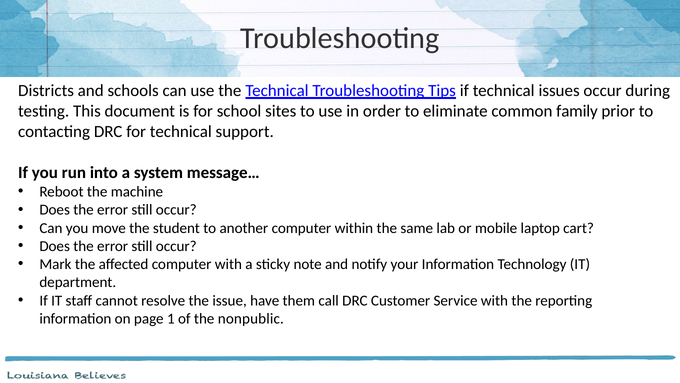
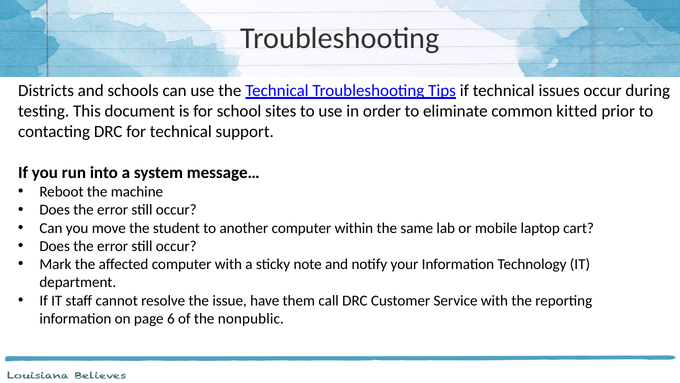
family: family -> kitted (577, 111)
1: 1 -> 6 (171, 318)
